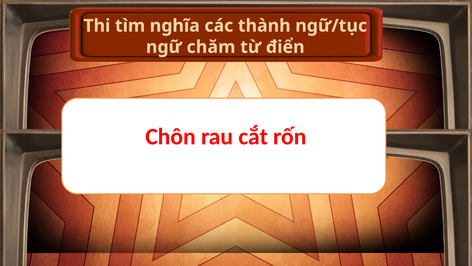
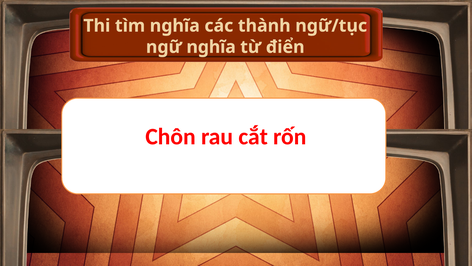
ngữ chăm: chăm -> nghĩa (211, 47)
